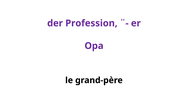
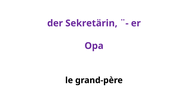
Profession: Profession -> Sekretärin (91, 23)
